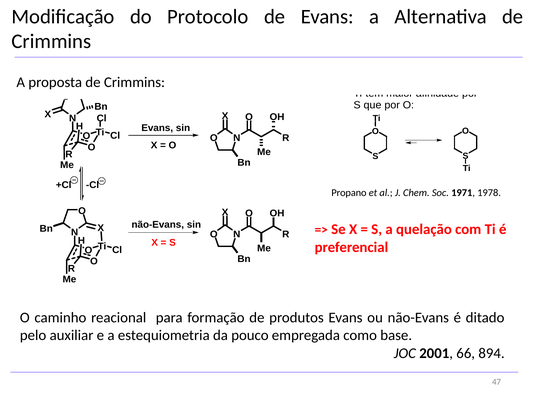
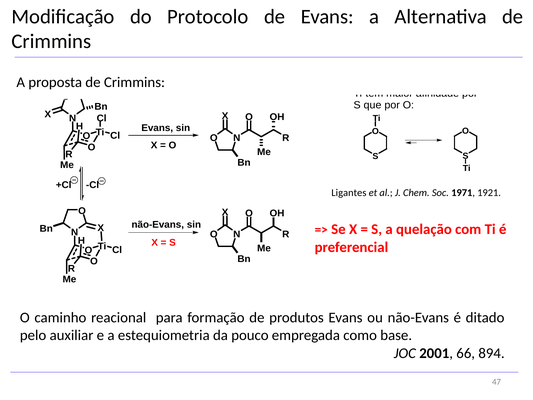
Propano: Propano -> Ligantes (349, 193)
1978: 1978 -> 1921 (489, 193)
